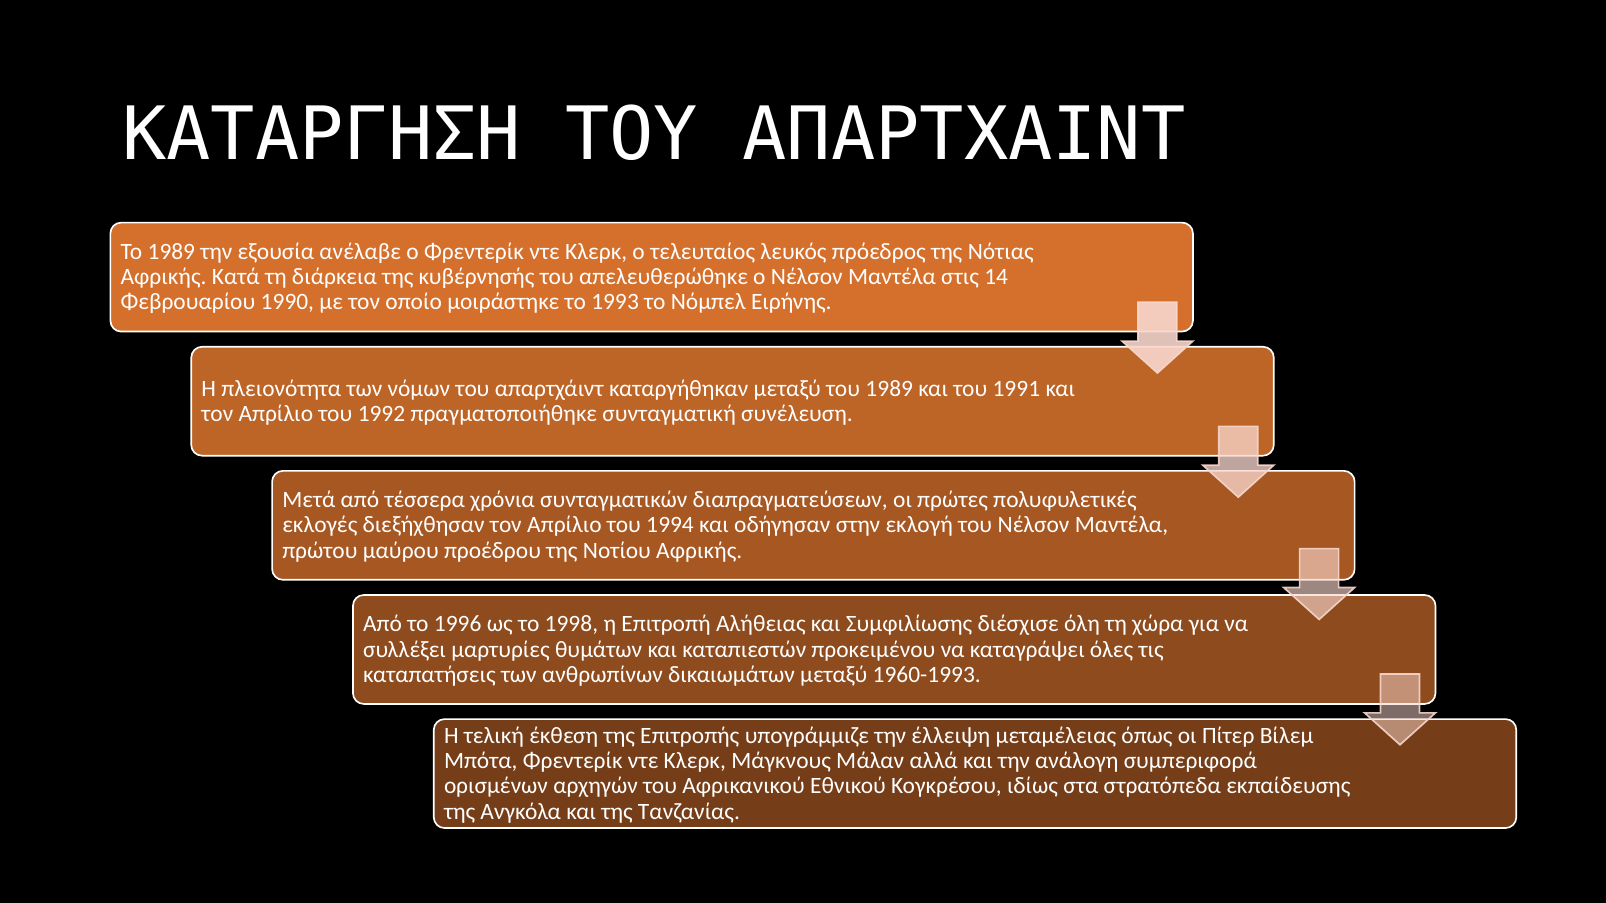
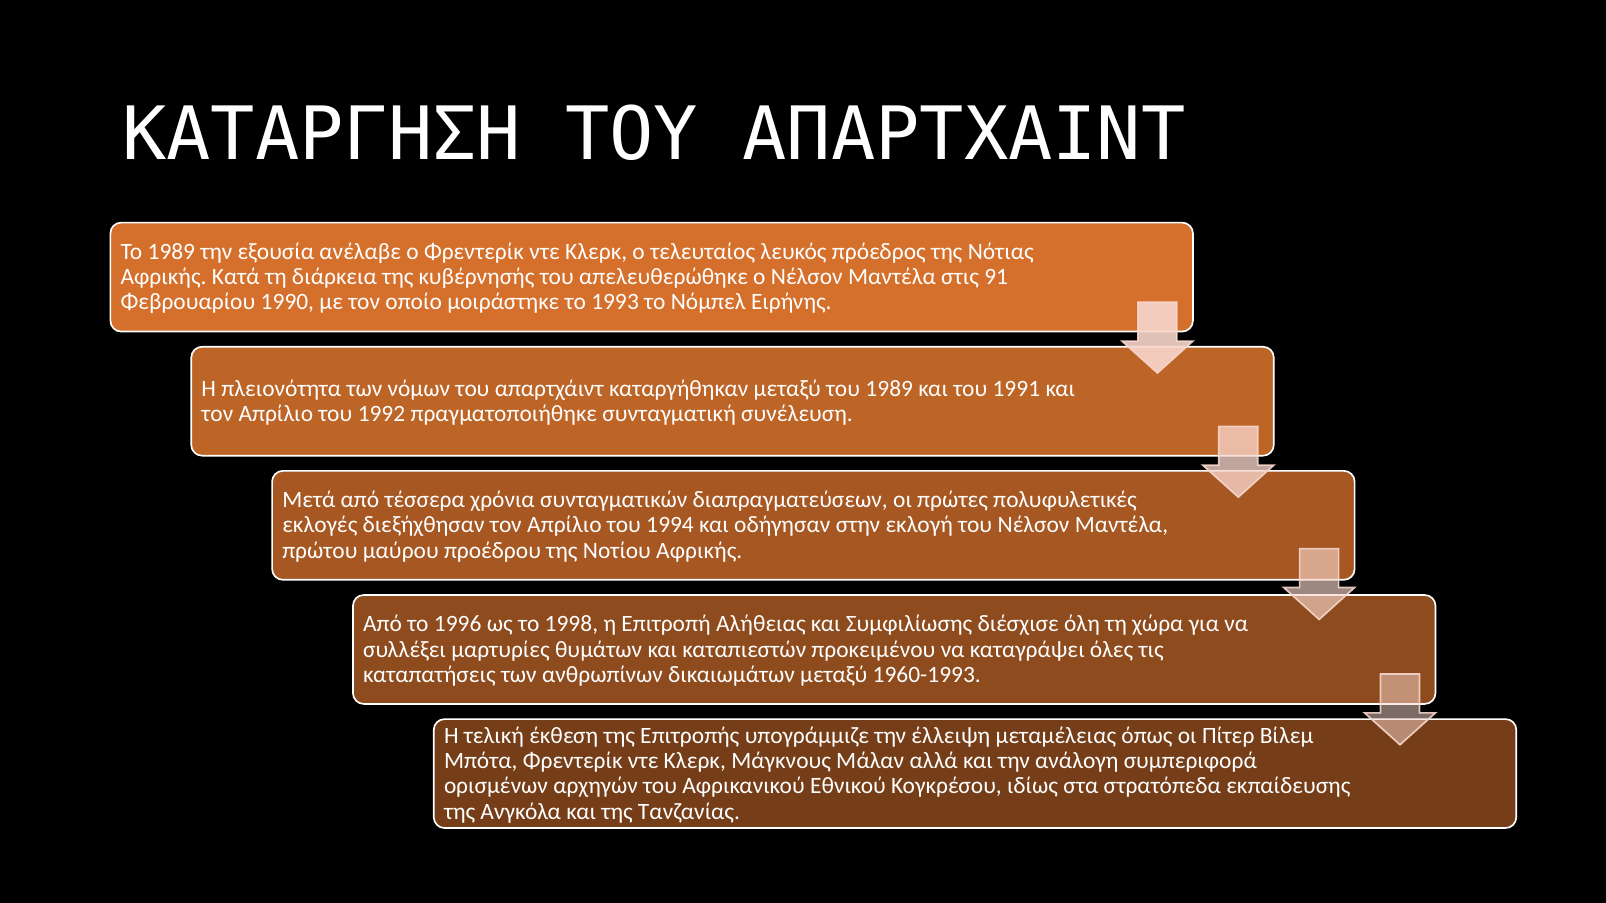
14: 14 -> 91 (996, 277)
